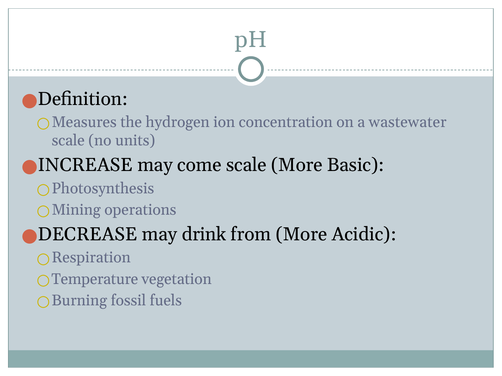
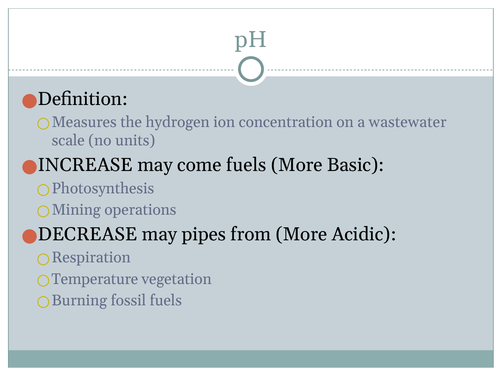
come scale: scale -> fuels (246, 165)
drink: drink -> pipes (204, 235)
